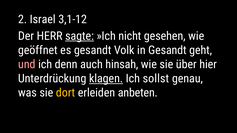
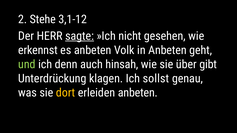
Israel: Israel -> Stehe (43, 19)
geöffnet: geöffnet -> erkennst (38, 50)
es gesandt: gesandt -> anbeten (93, 50)
in Gesandt: Gesandt -> Anbeten (167, 50)
und colour: pink -> light green (27, 65)
hier: hier -> gibt (208, 65)
klagen underline: present -> none (106, 79)
